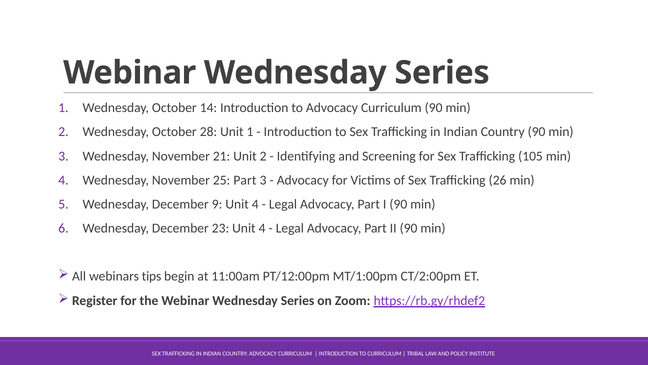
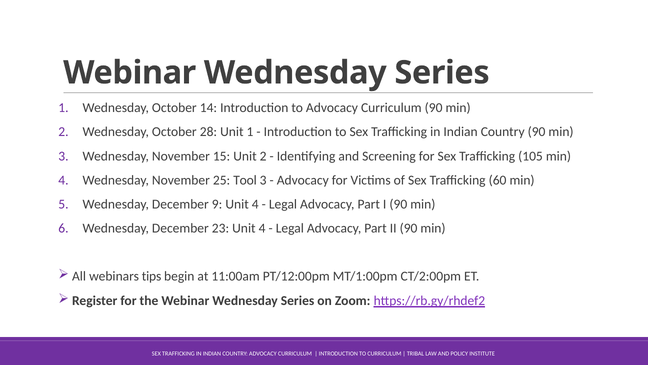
21: 21 -> 15 (222, 156)
25 Part: Part -> Tool (245, 180)
26: 26 -> 60 (498, 180)
